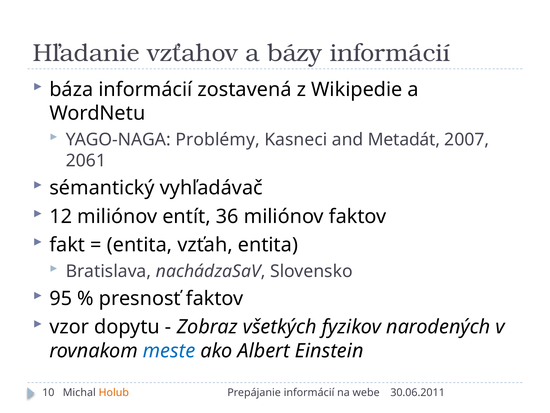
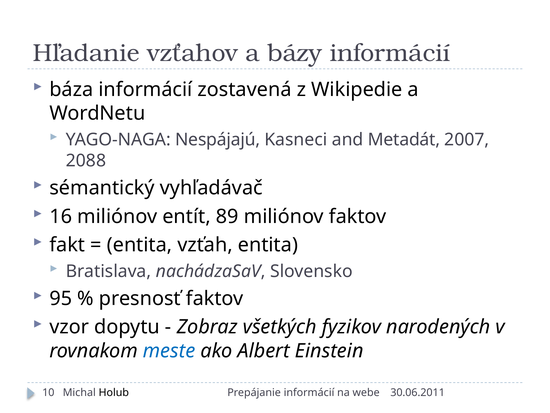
Problémy: Problémy -> Nespájajú (218, 139)
2061: 2061 -> 2088 (86, 161)
12: 12 -> 16 (61, 216)
36: 36 -> 89 (227, 216)
Holub colour: orange -> black (114, 392)
